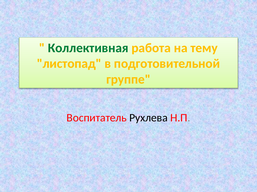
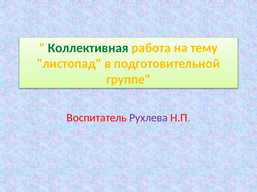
Рухлева colour: black -> purple (148, 118)
